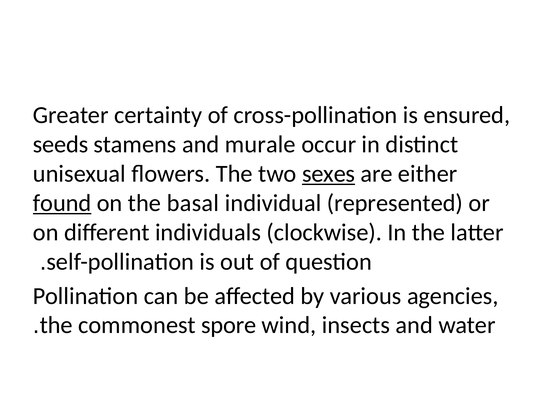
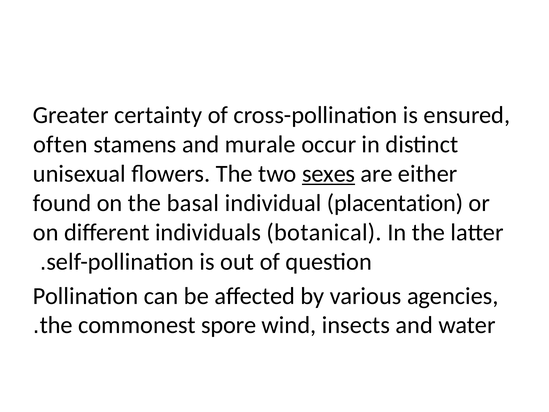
seeds: seeds -> often (60, 144)
found underline: present -> none (62, 203)
represented: represented -> placentation (395, 203)
clockwise: clockwise -> botanical (324, 232)
